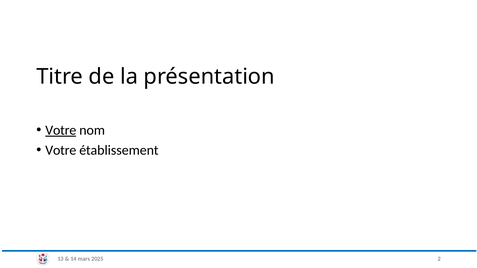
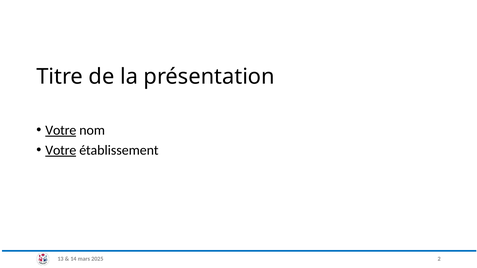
Votre underline: none -> present (61, 150)
